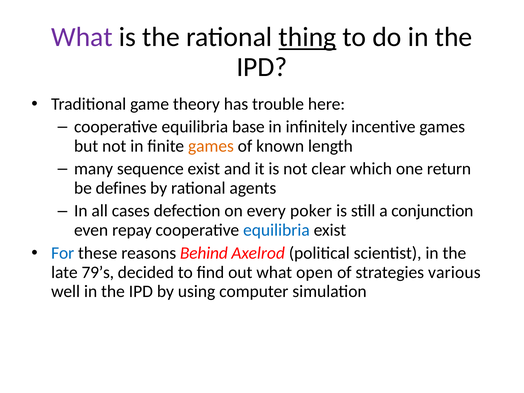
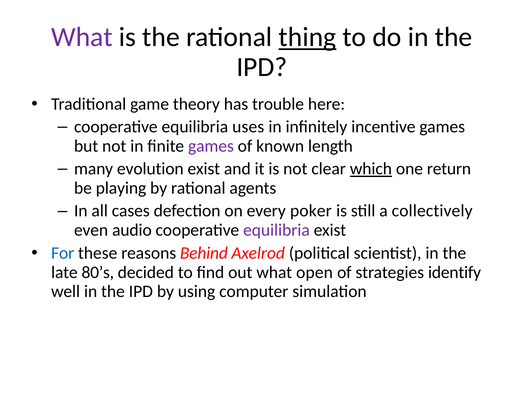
base: base -> uses (248, 127)
games colour: orange -> purple (211, 146)
sequence: sequence -> evolution (150, 169)
which underline: none -> present (371, 169)
defines: defines -> playing (121, 188)
conjunction: conjunction -> collectively (432, 211)
repay: repay -> audio (132, 230)
equilibria colour: blue -> purple (276, 230)
79’s: 79’s -> 80’s (98, 272)
various: various -> identify (455, 272)
